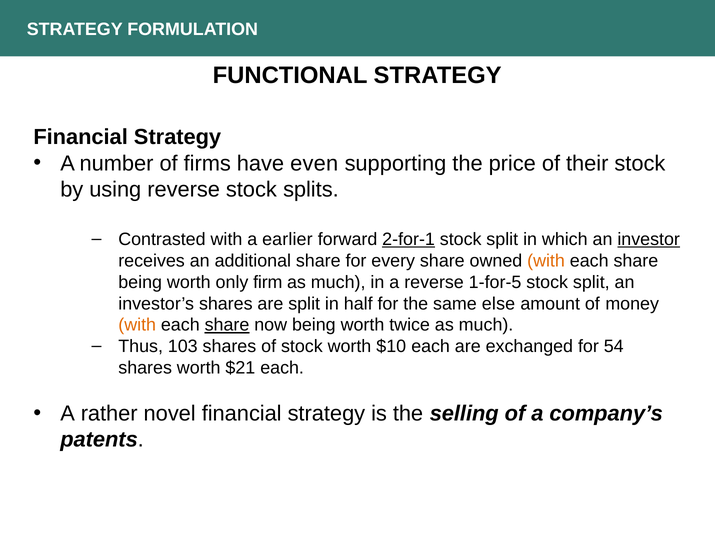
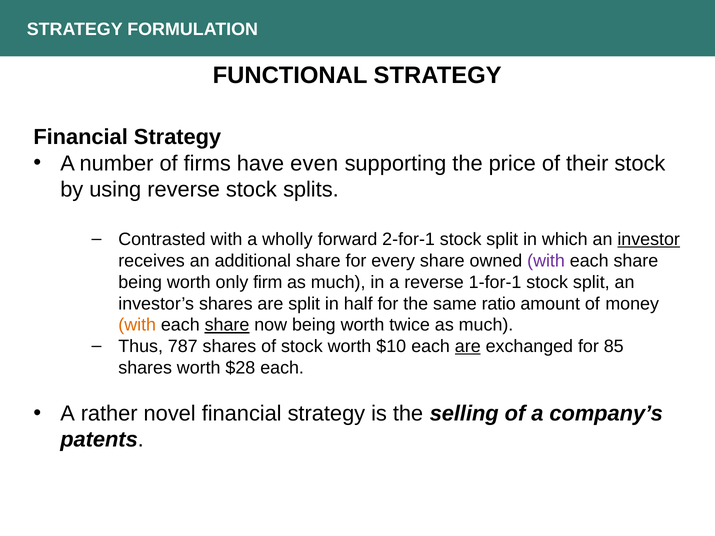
earlier: earlier -> wholly (287, 239)
2-for-1 underline: present -> none (409, 239)
with colour: orange -> purple (546, 261)
1-for-5: 1-for-5 -> 1-for-1 (495, 282)
else: else -> ratio (499, 304)
103: 103 -> 787 (183, 347)
are underline: none -> present (468, 347)
54: 54 -> 85 (614, 347)
$21: $21 -> $28 (240, 368)
